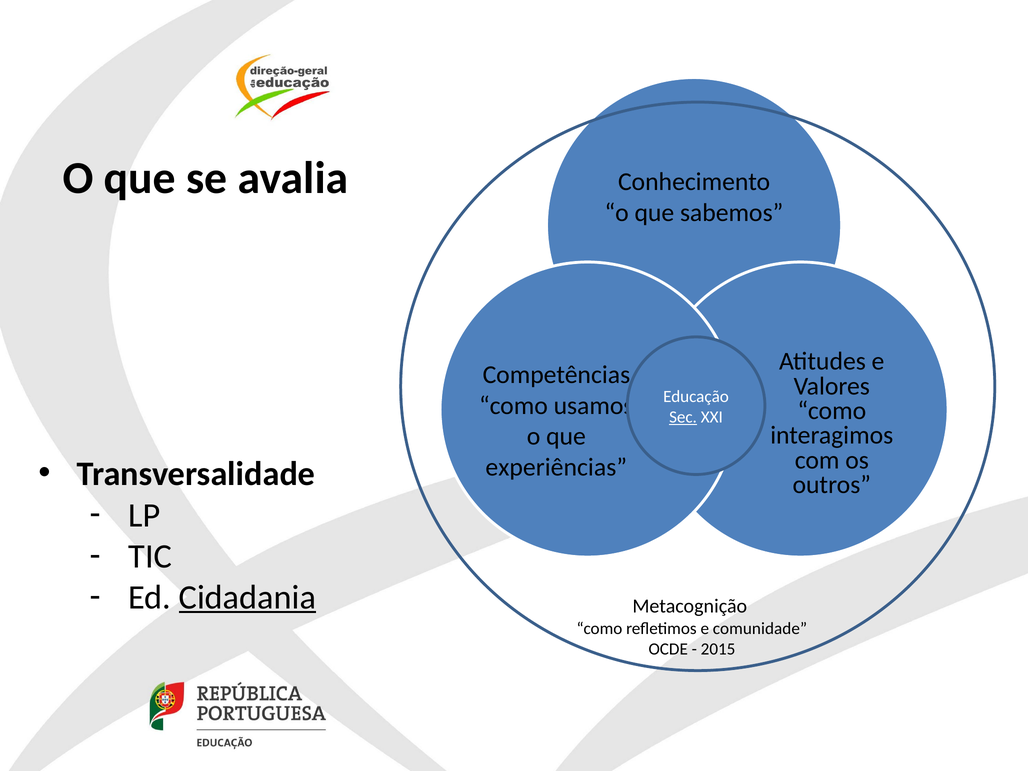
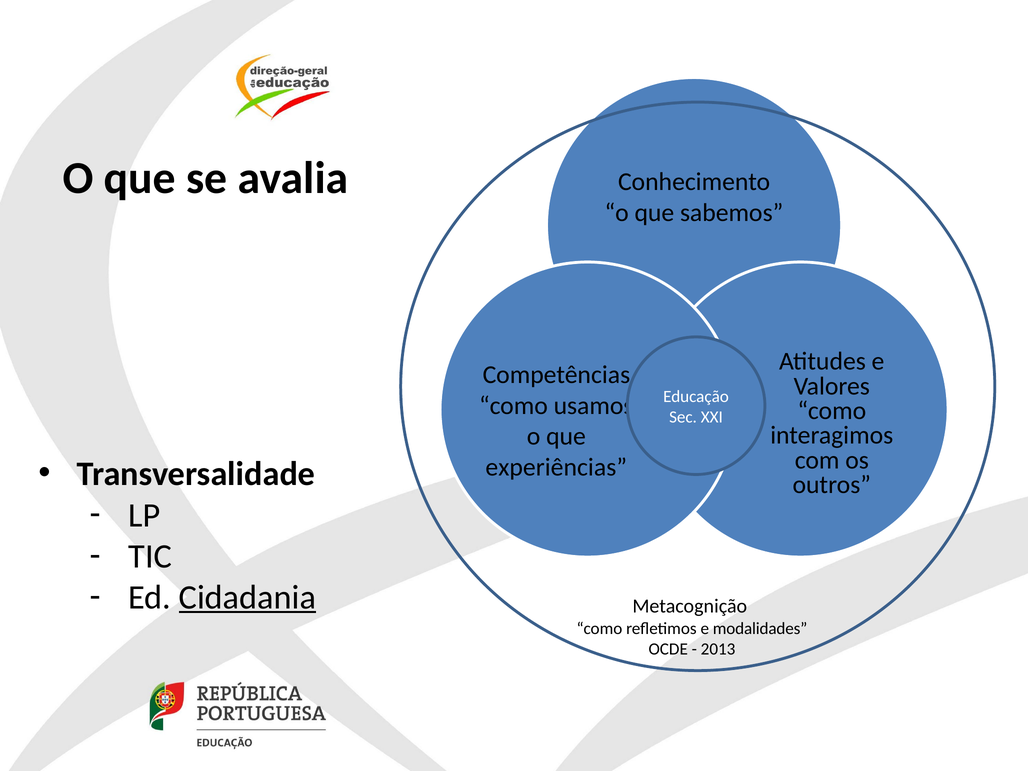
Sec underline: present -> none (683, 417)
comunidade: comunidade -> modalidades (760, 628)
2015: 2015 -> 2013 (718, 649)
